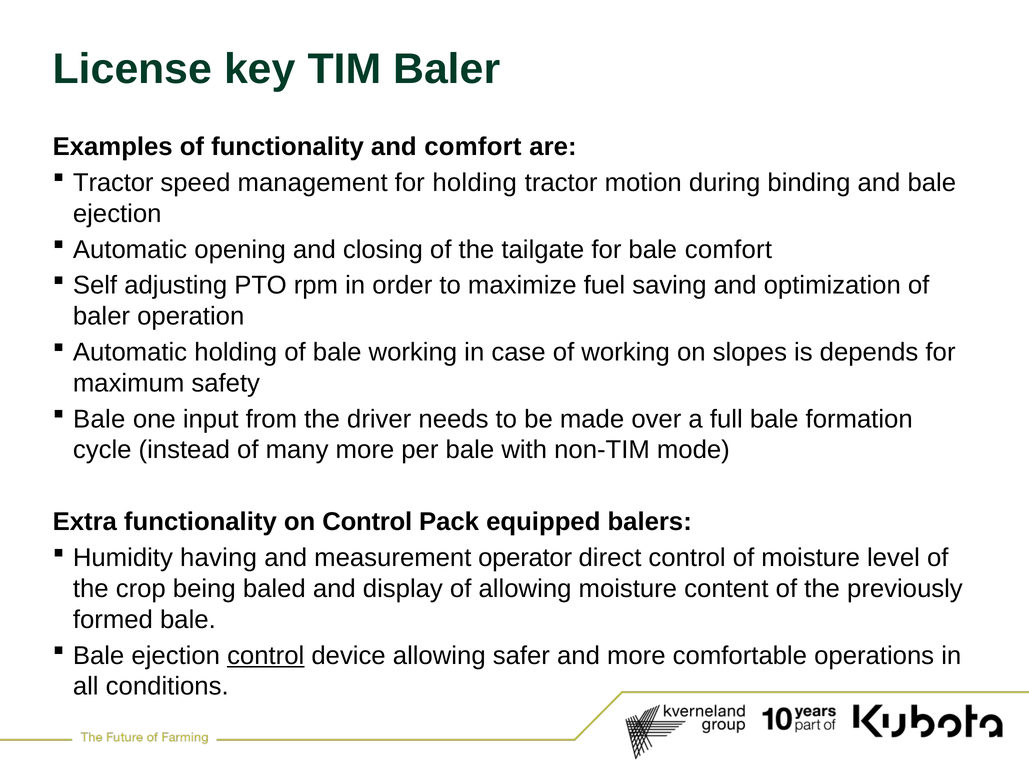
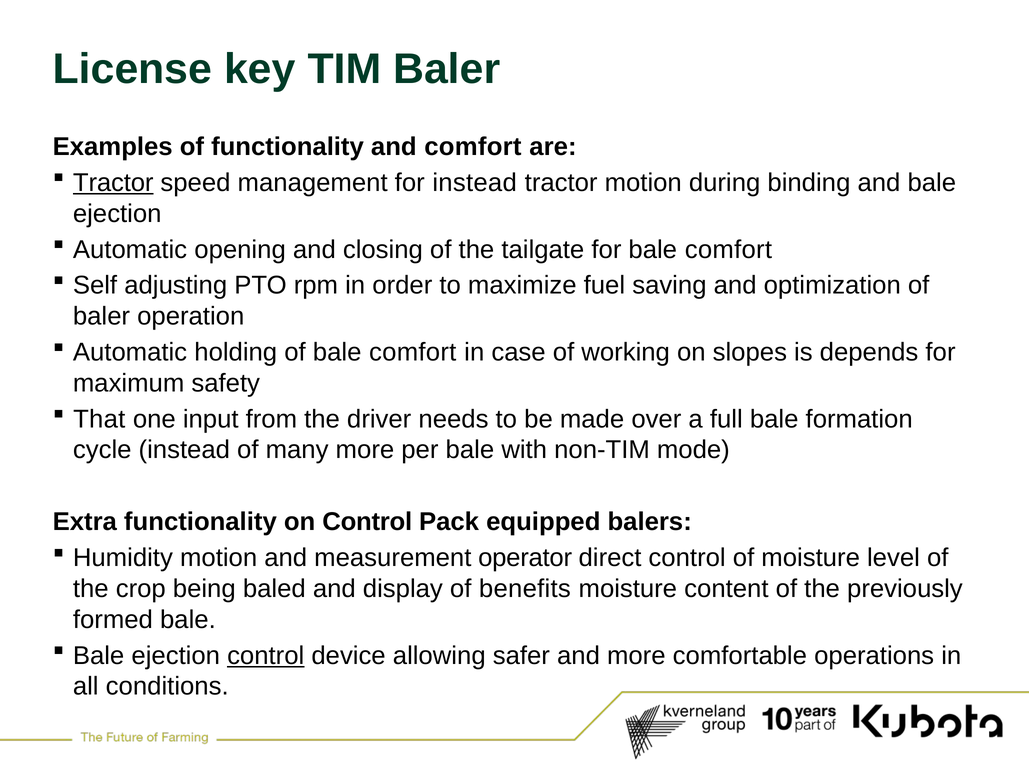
Tractor underline: none -> present (113, 183)
for holding: holding -> instead (475, 183)
of bale working: working -> comfort (413, 353)
Bale: Bale -> That (99, 420)
Humidity having: having -> motion (219, 558)
of allowing: allowing -> benefits (525, 589)
